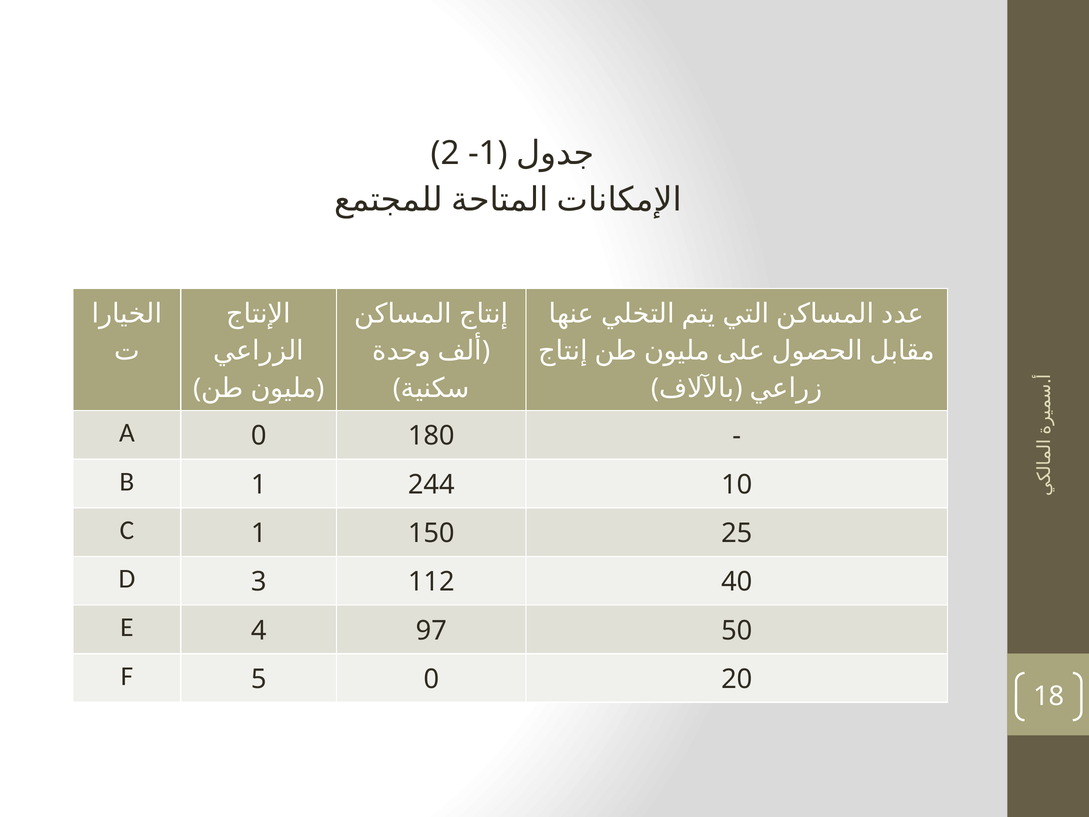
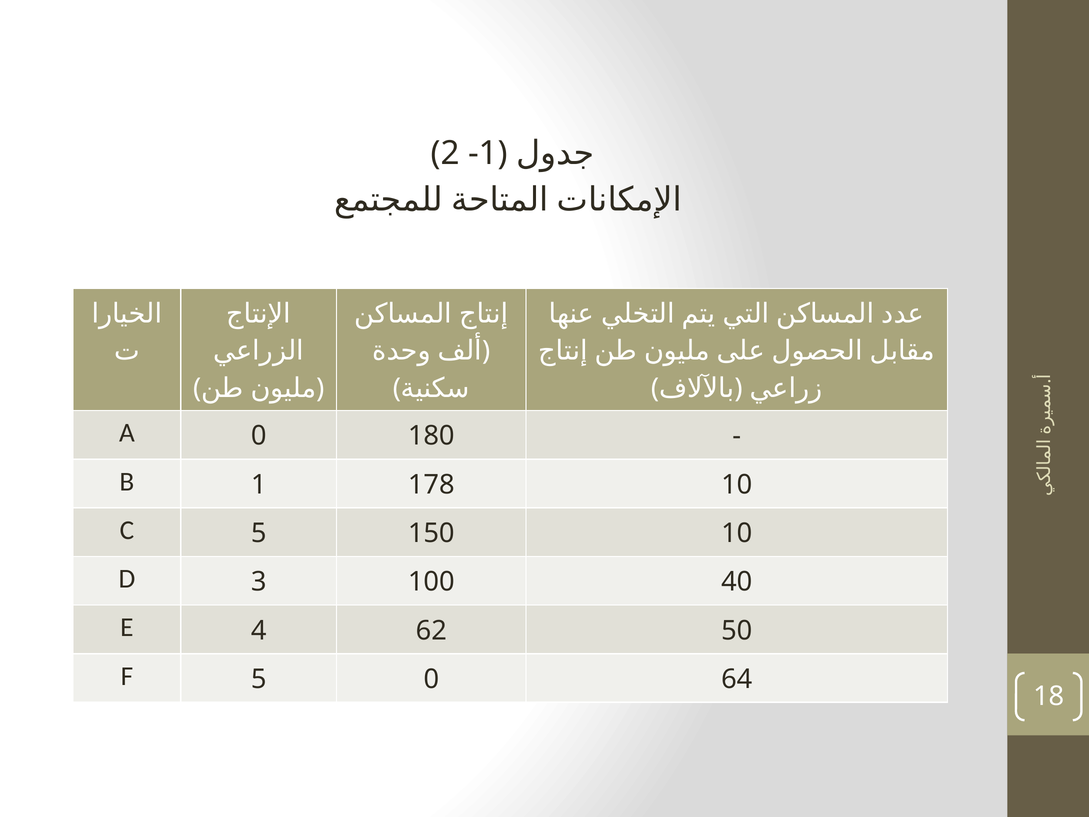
244: 244 -> 178 (431, 484)
C 1: 1 -> 5 (259, 533)
150 25: 25 -> 10 (737, 533)
112: 112 -> 100 (431, 582)
97: 97 -> 62 (431, 630)
20: 20 -> 64 (737, 679)
